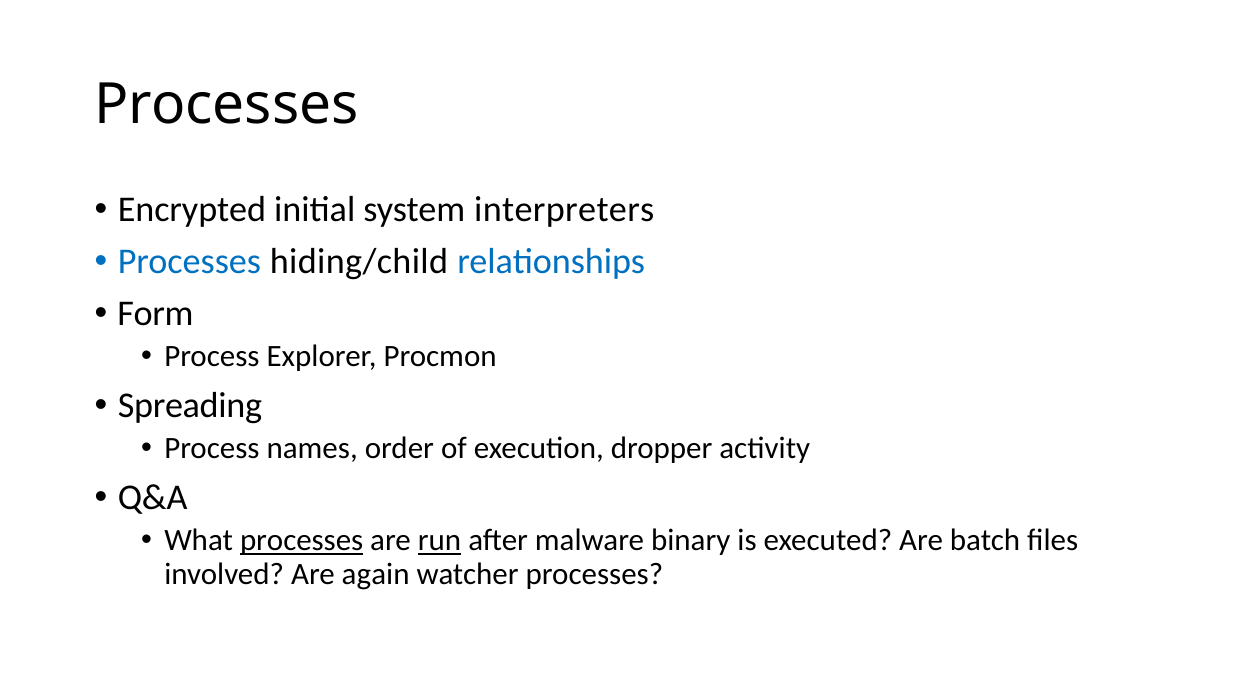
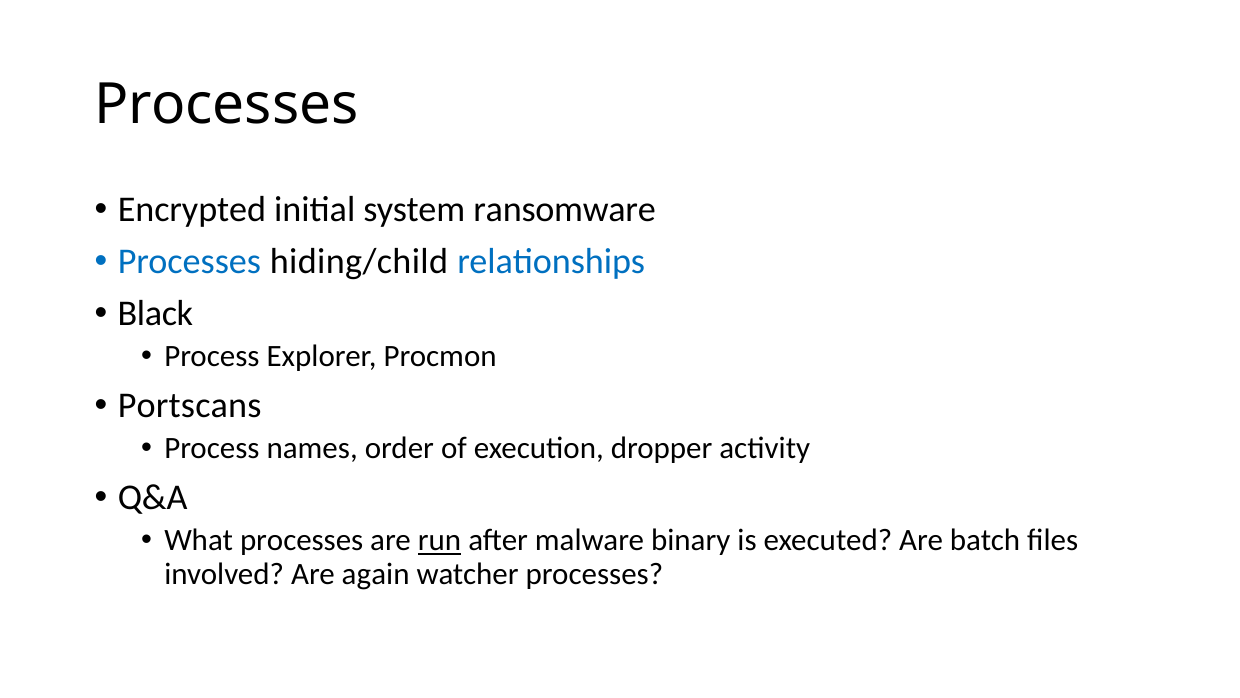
interpreters: interpreters -> ransomware (565, 210)
Form: Form -> Black (155, 314)
Spreading: Spreading -> Portscans (190, 406)
processes underline: present -> none (302, 540)
